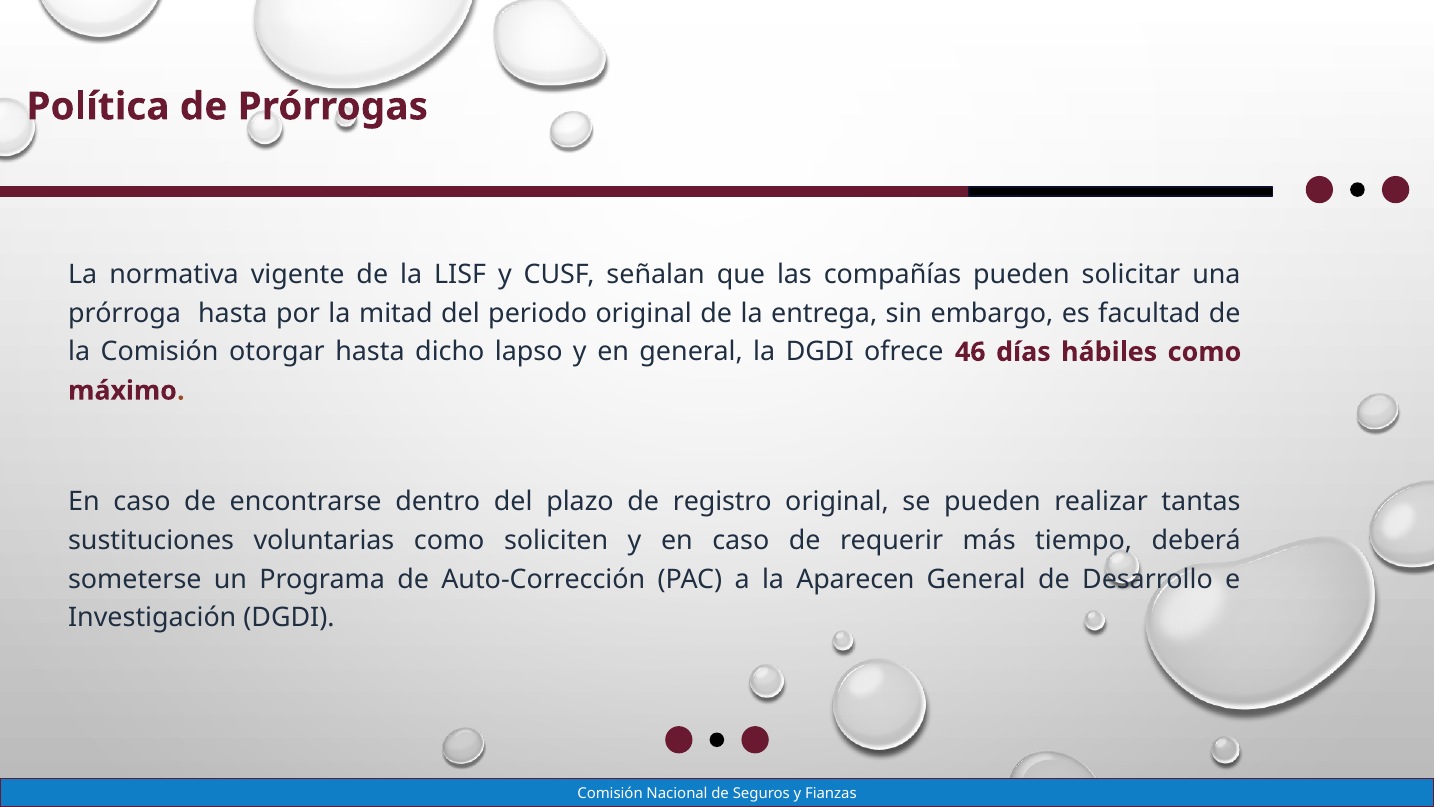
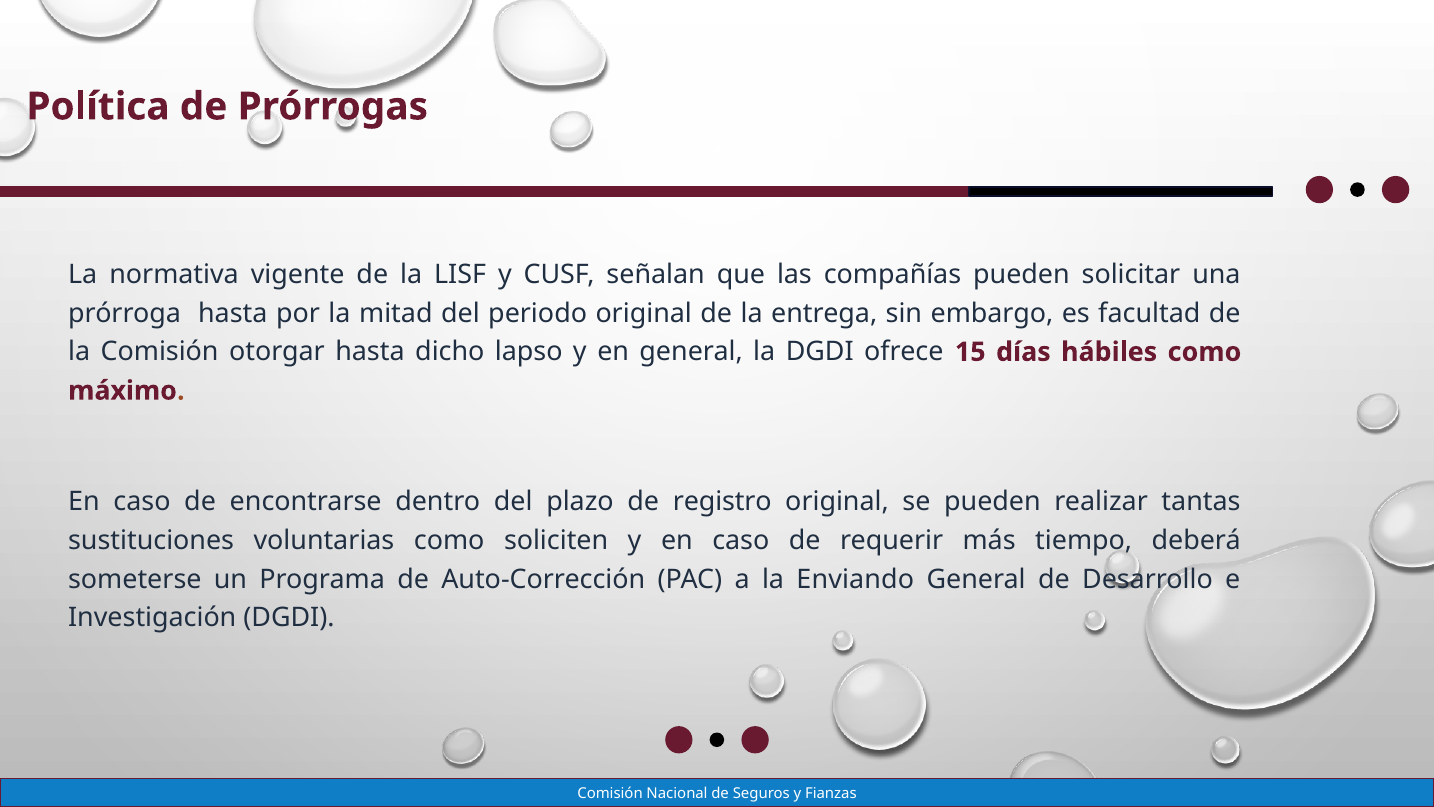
46: 46 -> 15 (970, 352)
Aparecen: Aparecen -> Enviando (855, 579)
